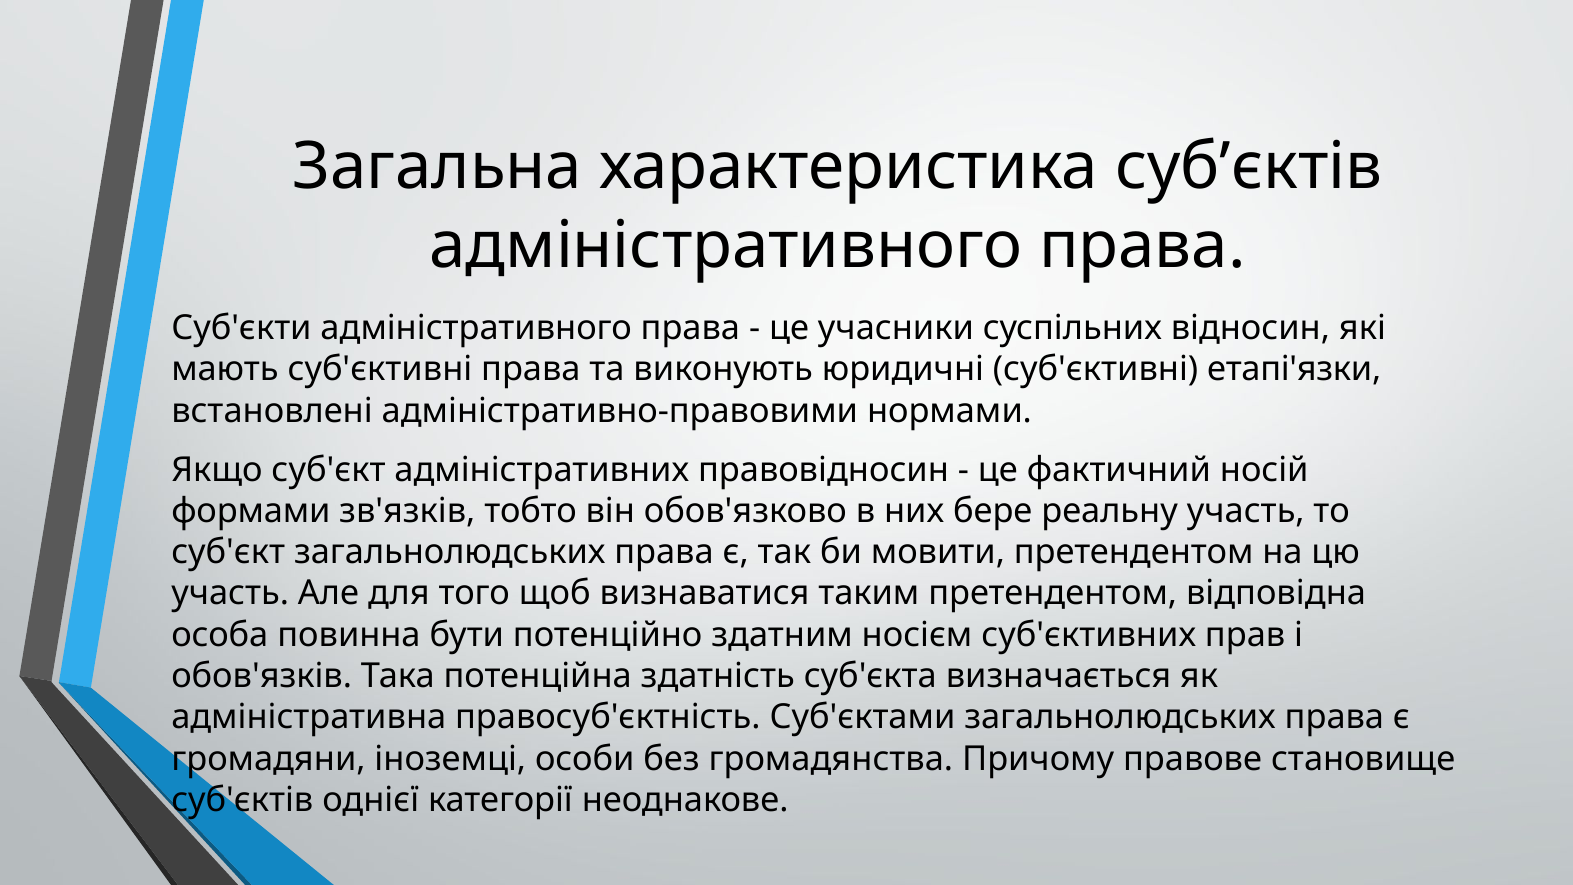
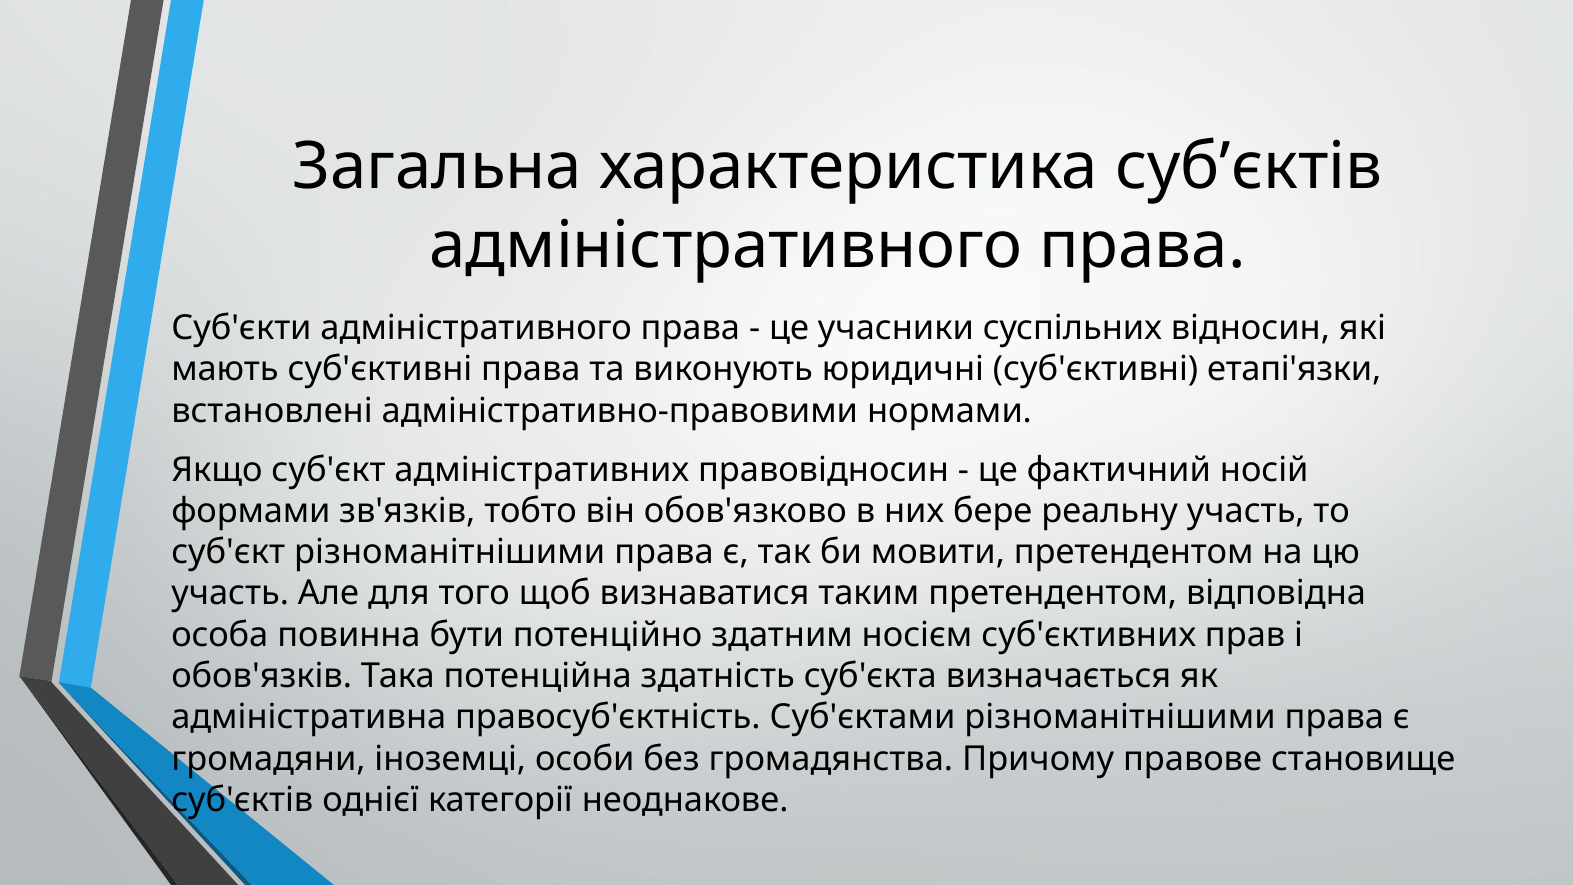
суб'єкт загальнолюдських: загальнолюдських -> різноманітнішими (450, 552)
Суб'єктами загальнолюдських: загальнолюдських -> різноманітнішими (1120, 717)
